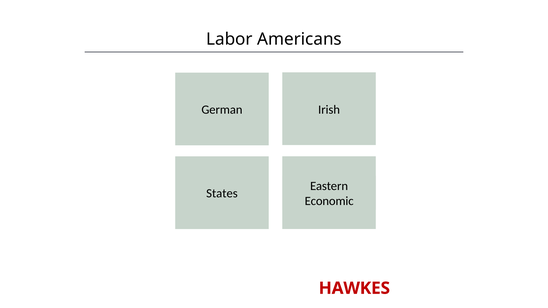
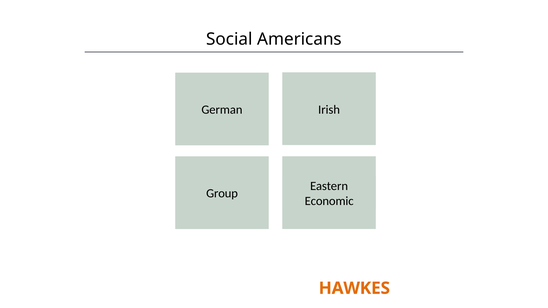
Labor: Labor -> Social (229, 39)
States: States -> Group (222, 194)
HAWKES colour: red -> orange (354, 288)
